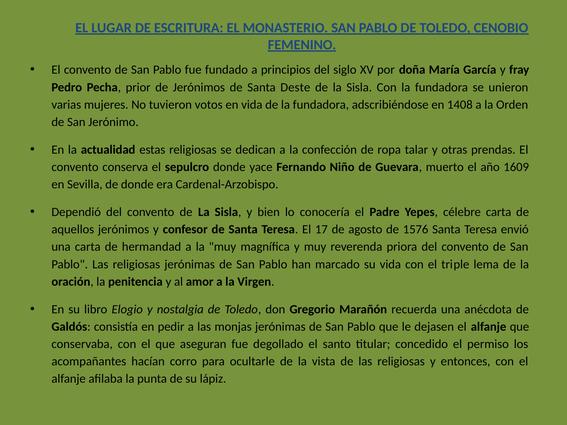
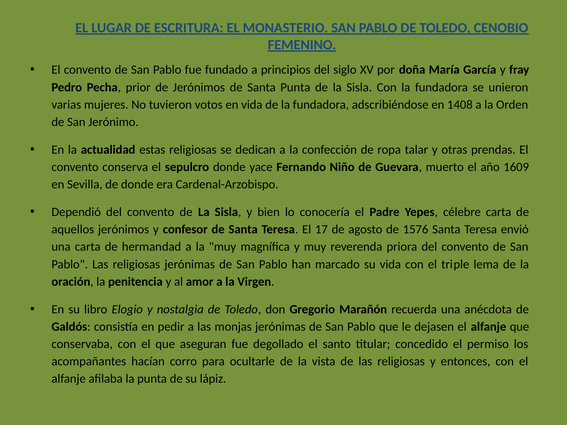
Santa Deste: Deste -> Punta (295, 87)
